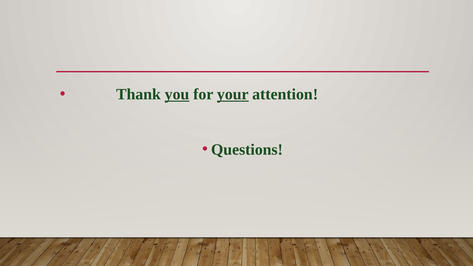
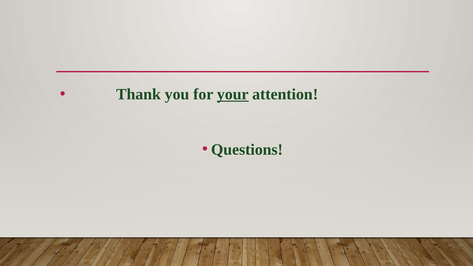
you underline: present -> none (177, 94)
